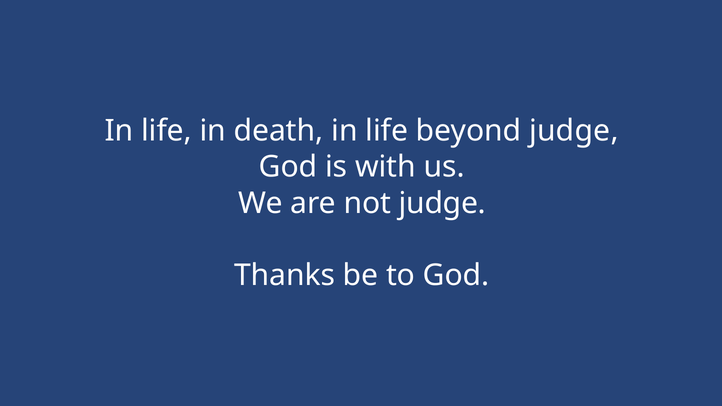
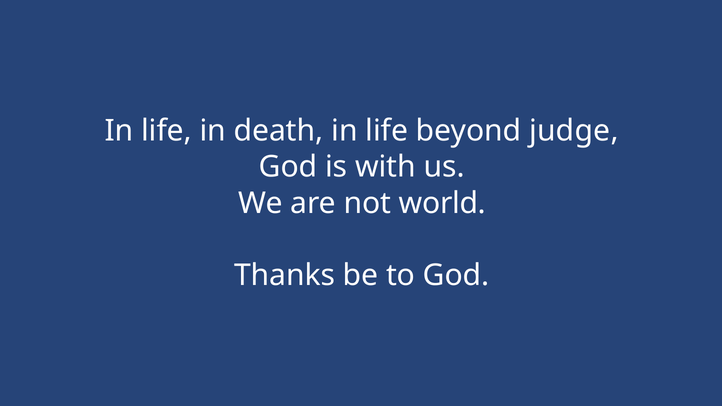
not judge: judge -> world (442, 203)
